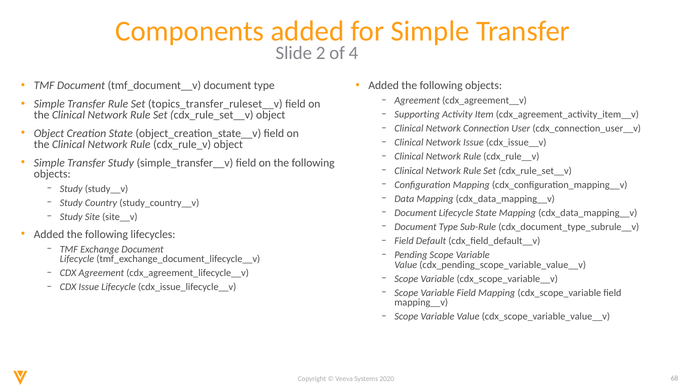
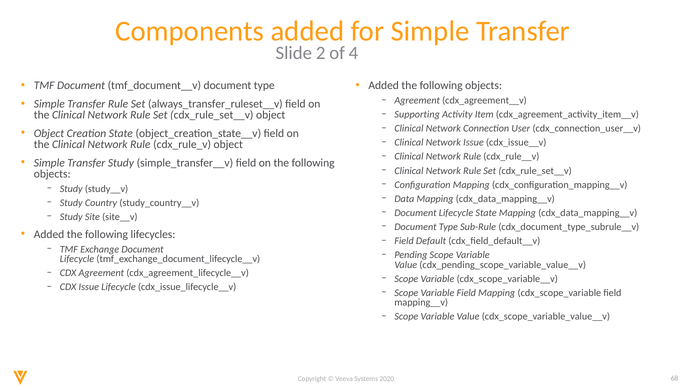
topics_transfer_ruleset__v: topics_transfer_ruleset__v -> always_transfer_ruleset__v (215, 104)
